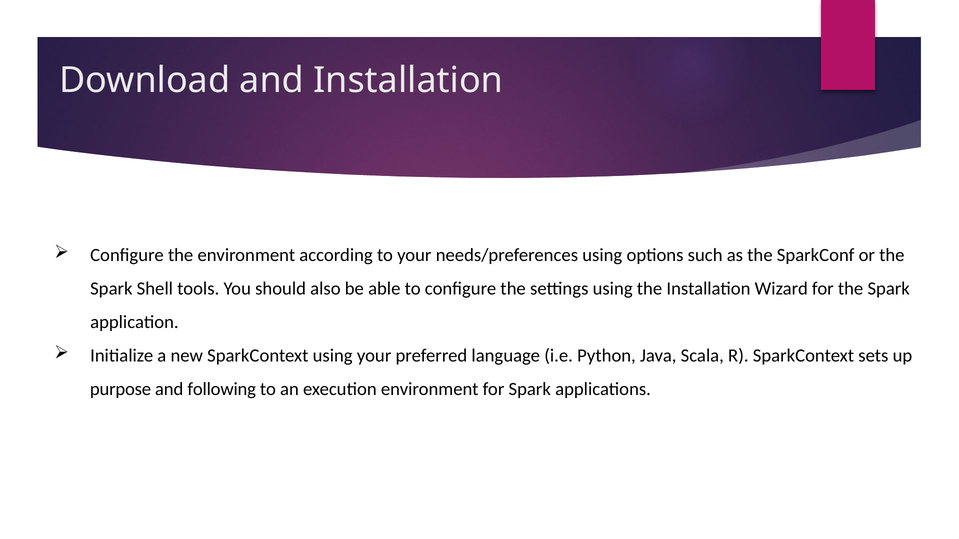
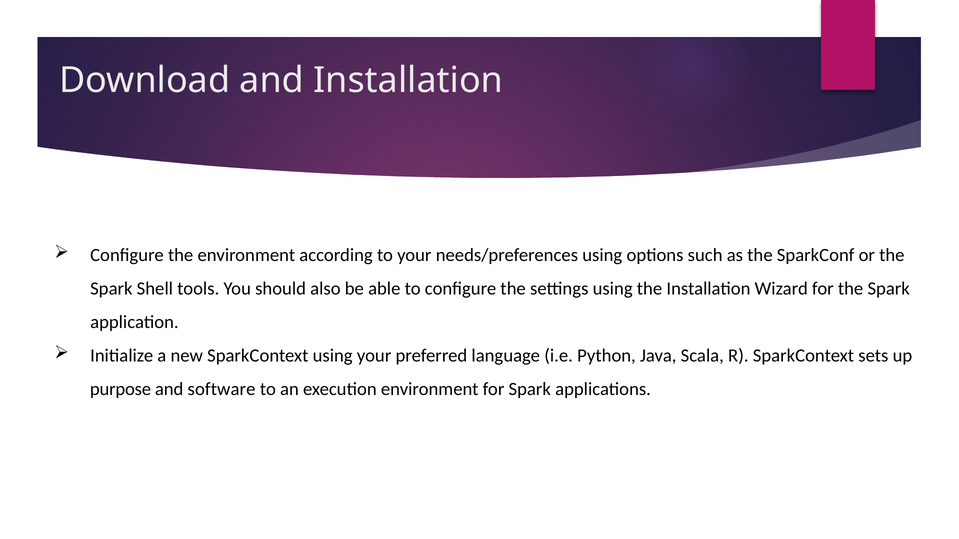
following: following -> software (222, 389)
